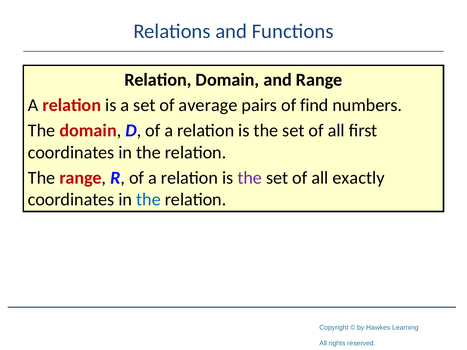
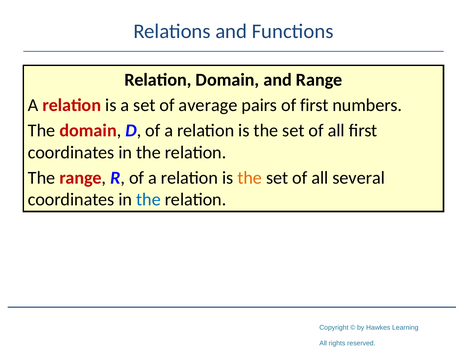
of find: find -> first (314, 105)
the colour: purple -> orange (250, 178)
exactly: exactly -> several (359, 178)
